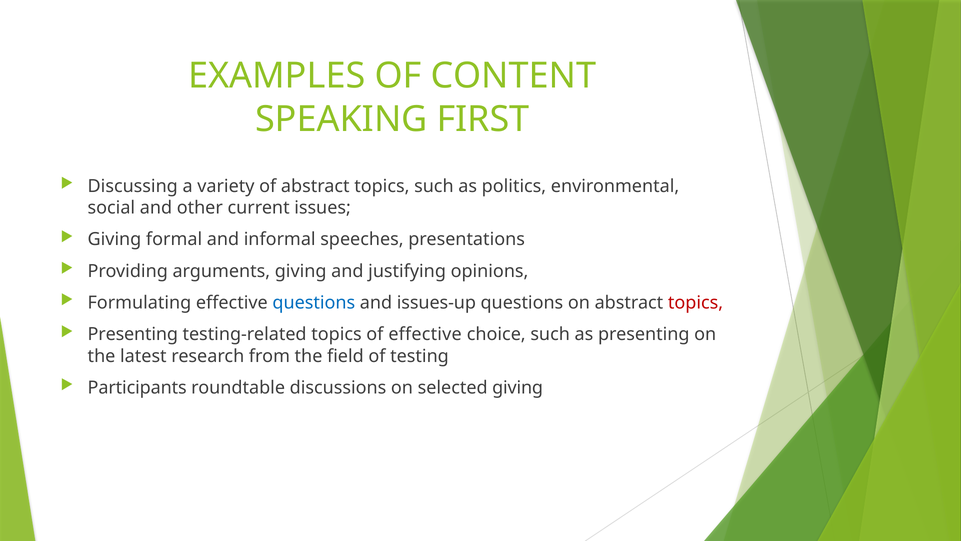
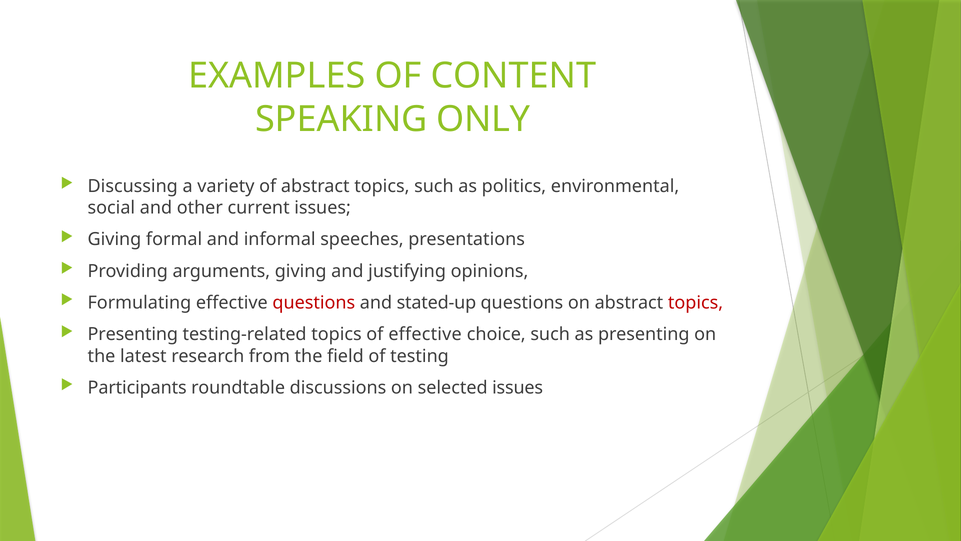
FIRST: FIRST -> ONLY (483, 119)
questions colour: blue -> red (314, 303)
issues-up: issues-up -> stated-up (436, 303)
selected giving: giving -> issues (518, 387)
